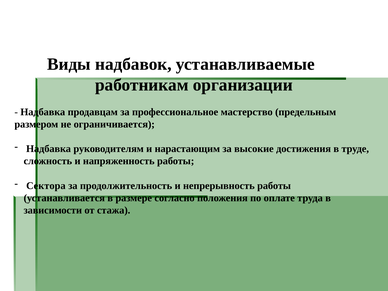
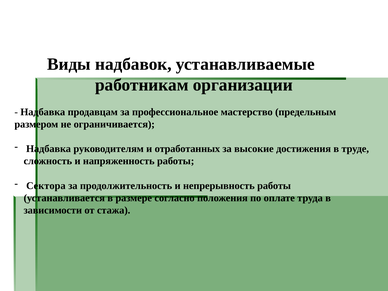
нарастающим: нарастающим -> отработанных (187, 149)
